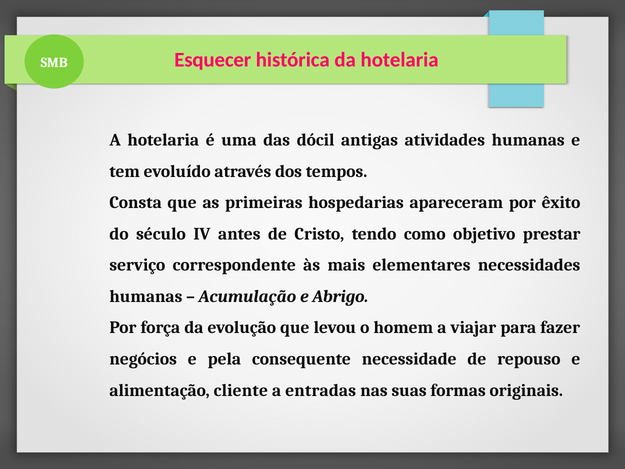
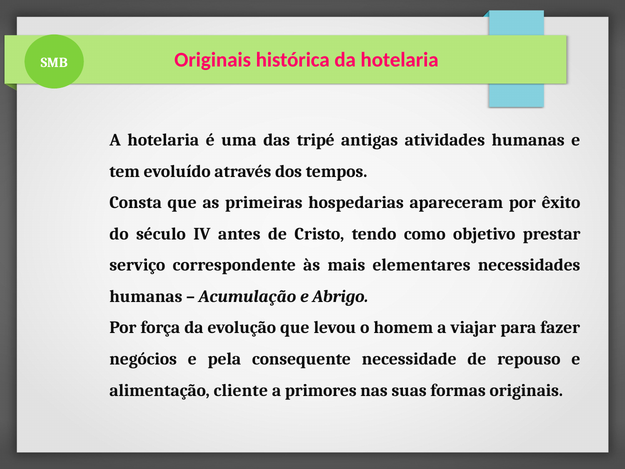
Esquecer: Esquecer -> Originais (213, 60)
dócil: dócil -> tripé (316, 140)
entradas: entradas -> primores (321, 390)
